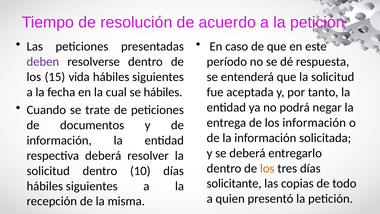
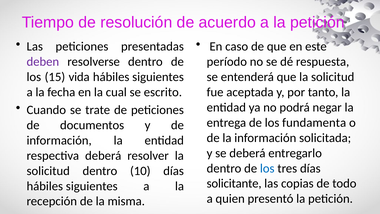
se hábiles: hábiles -> escrito (163, 92)
los información: información -> fundamenta (314, 123)
los colour: orange -> blue (267, 168)
